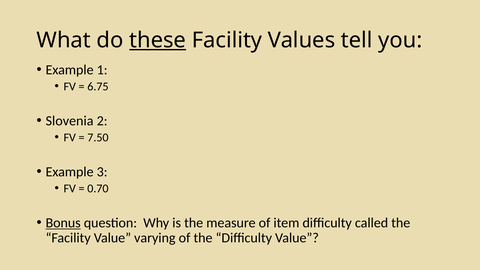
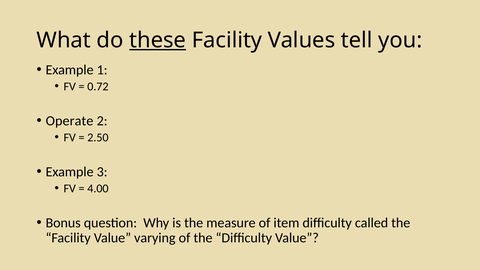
6.75: 6.75 -> 0.72 (98, 86)
Slovenia: Slovenia -> Operate (70, 121)
7.50: 7.50 -> 2.50 (98, 137)
0.70: 0.70 -> 4.00 (98, 188)
Bonus underline: present -> none (63, 223)
